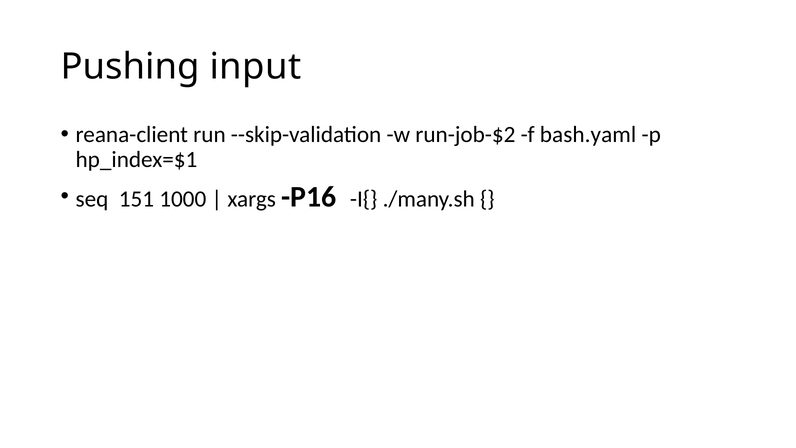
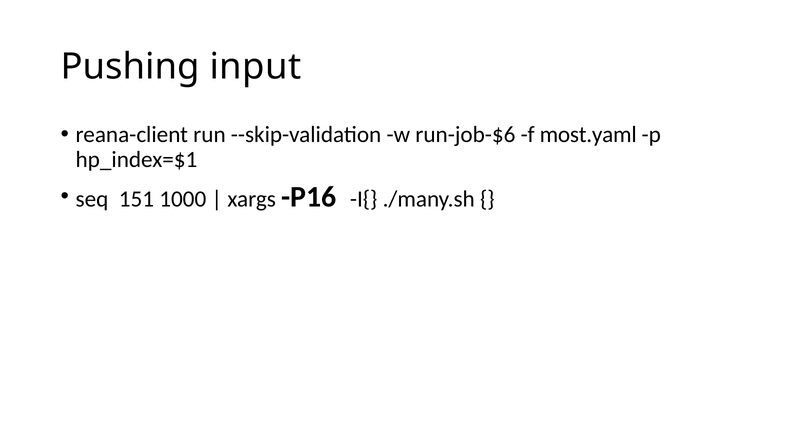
run-job-$2: run-job-$2 -> run-job-$6 (465, 135)
bash.yaml: bash.yaml -> most.yaml (588, 135)
